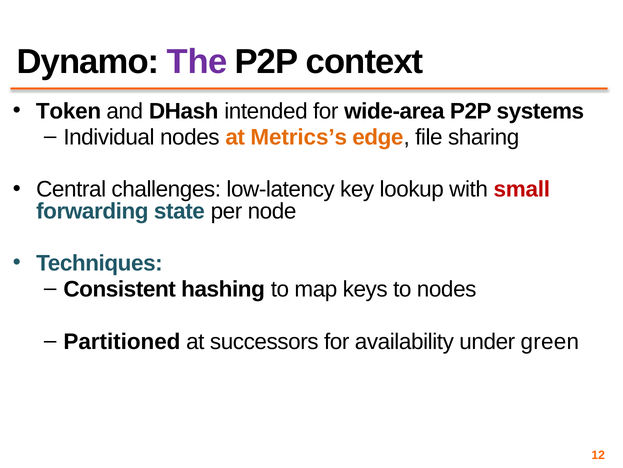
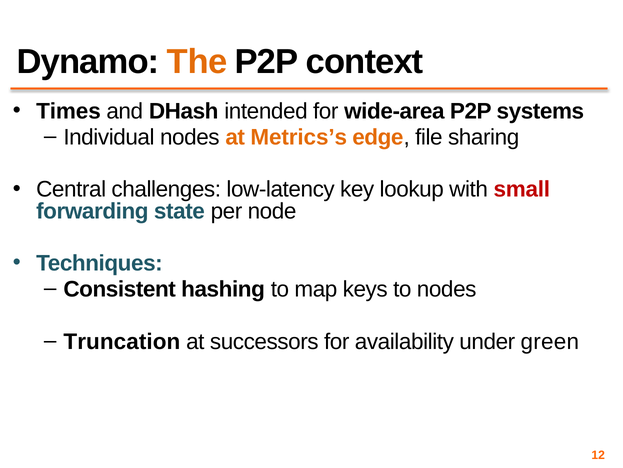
The colour: purple -> orange (197, 62)
Token: Token -> Times (68, 111)
Partitioned: Partitioned -> Truncation (122, 341)
